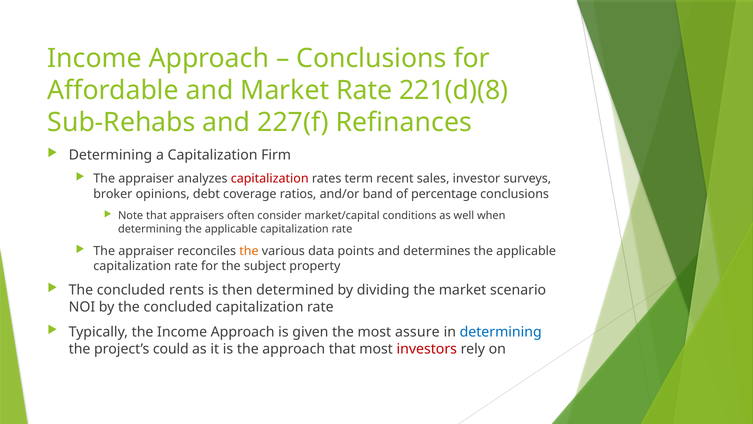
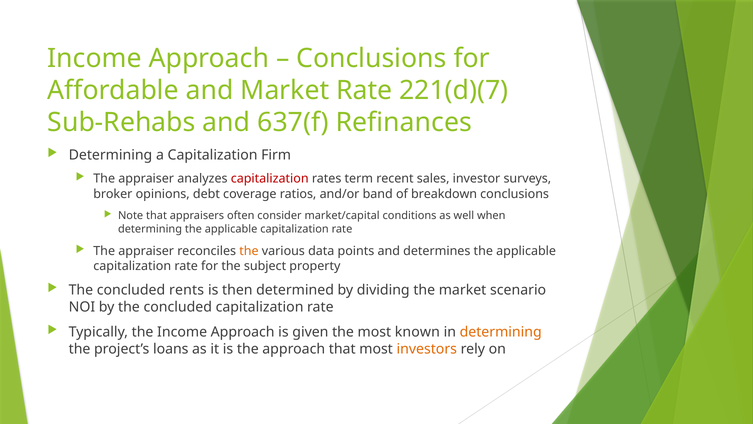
221(d)(8: 221(d)(8 -> 221(d)(7 (454, 90)
227(f: 227(f -> 637(f (293, 122)
percentage: percentage -> breakdown (444, 194)
assure: assure -> known (417, 332)
determining colour: blue -> orange (501, 332)
could: could -> loans (171, 349)
investors colour: red -> orange (427, 349)
